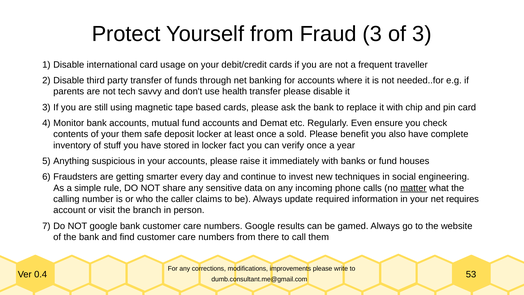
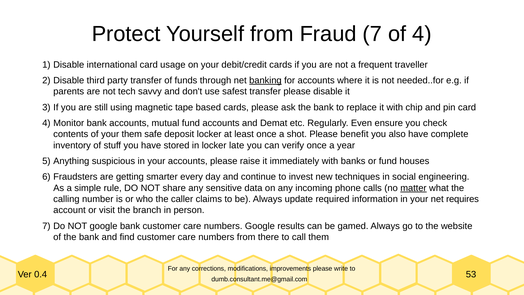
Fraud 3: 3 -> 7 (372, 34)
of 3: 3 -> 4 (422, 34)
banking underline: none -> present (265, 80)
health: health -> safest (235, 91)
sold: sold -> shot (297, 134)
fact: fact -> late (237, 145)
